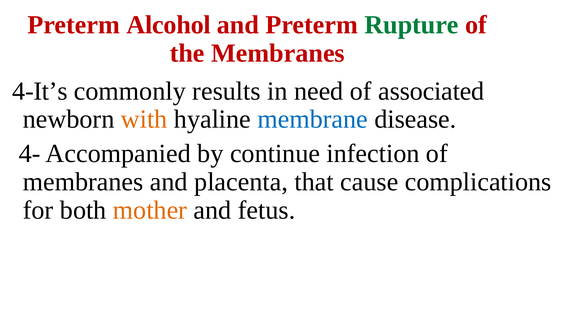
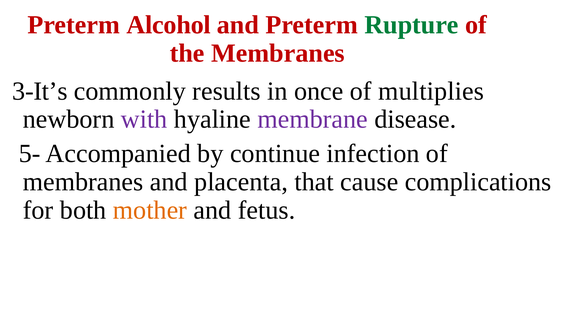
4-It’s: 4-It’s -> 3-It’s (40, 91)
need: need -> once (319, 91)
associated: associated -> multiplies (431, 91)
with colour: orange -> purple (144, 119)
membrane colour: blue -> purple (313, 119)
4-: 4- -> 5- (30, 154)
